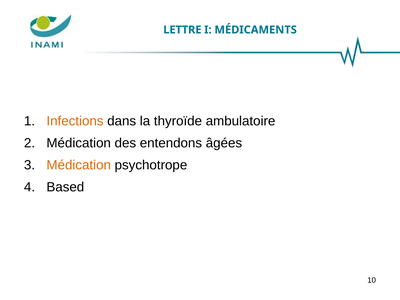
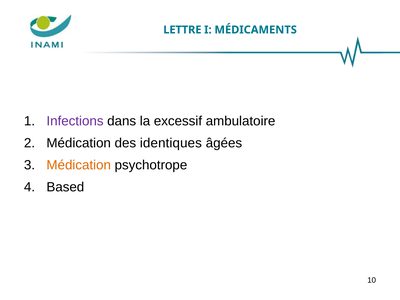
Infections colour: orange -> purple (75, 121)
thyroïde: thyroïde -> excessif (178, 121)
entendons: entendons -> identiques (171, 143)
